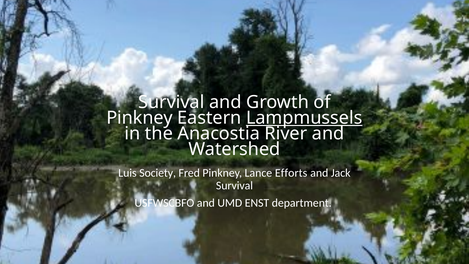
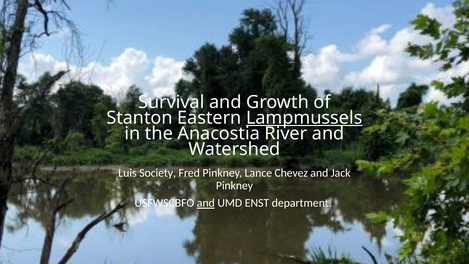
Pinkney: Pinkney -> Stanton (140, 118)
Efforts: Efforts -> Chevez (291, 173)
Survival: Survival -> Pinkney (235, 185)
and underline: none -> present (206, 203)
